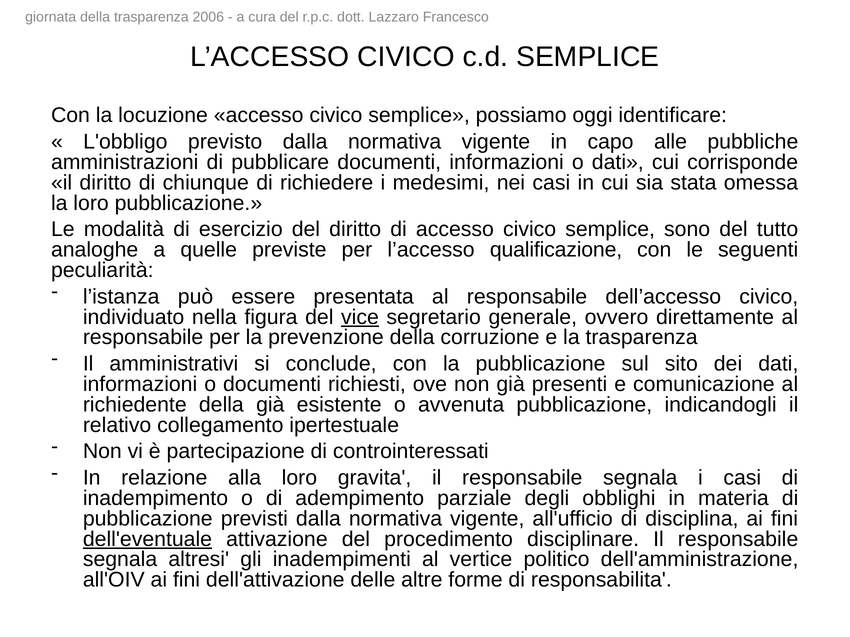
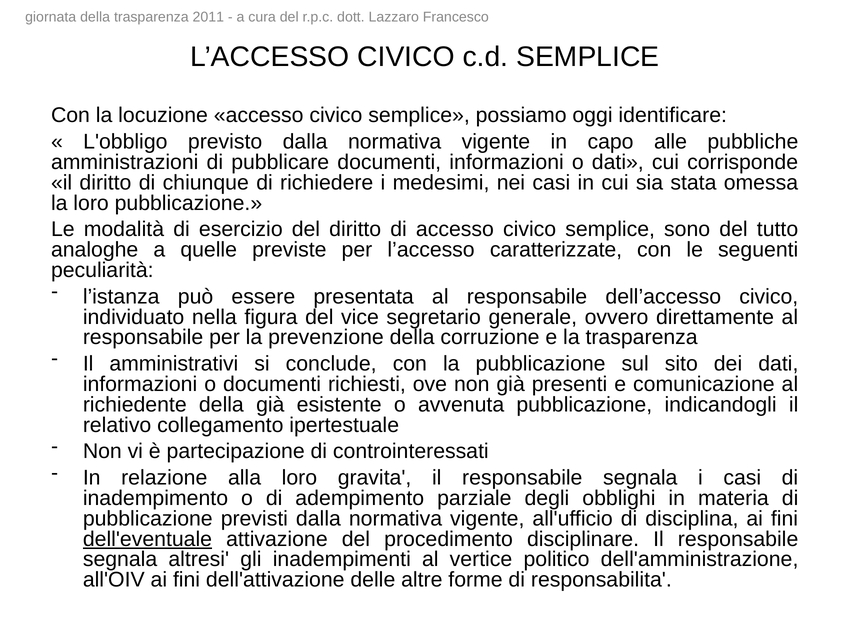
2006: 2006 -> 2011 (208, 17)
qualificazione: qualificazione -> caratterizzate (556, 250)
vice underline: present -> none (360, 317)
